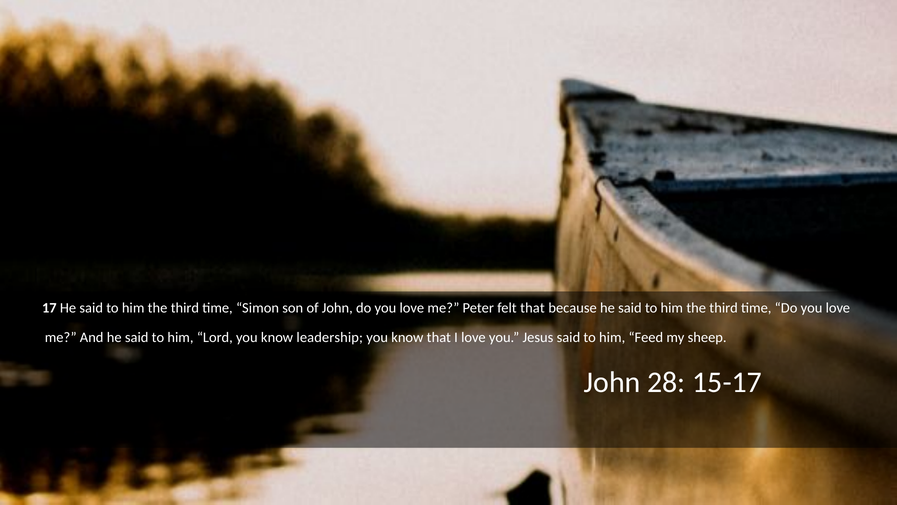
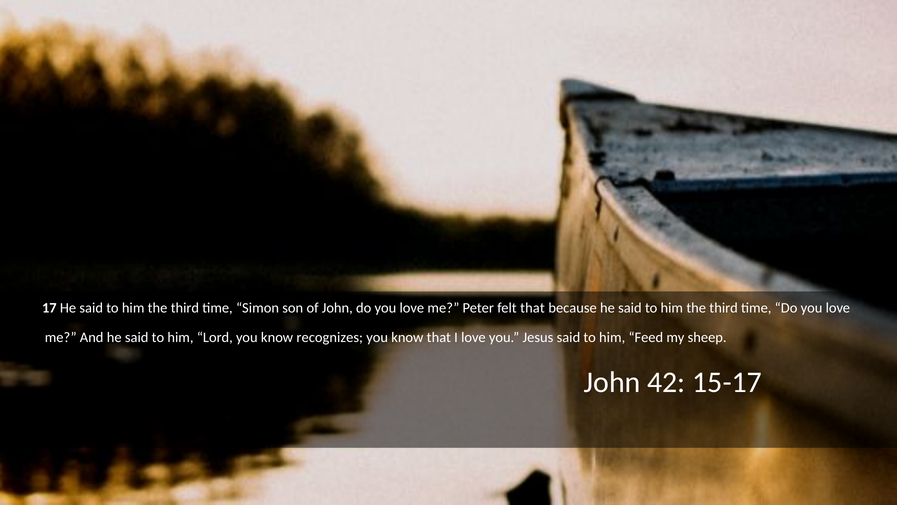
leadership: leadership -> recognizes (330, 337)
28: 28 -> 42 (666, 382)
